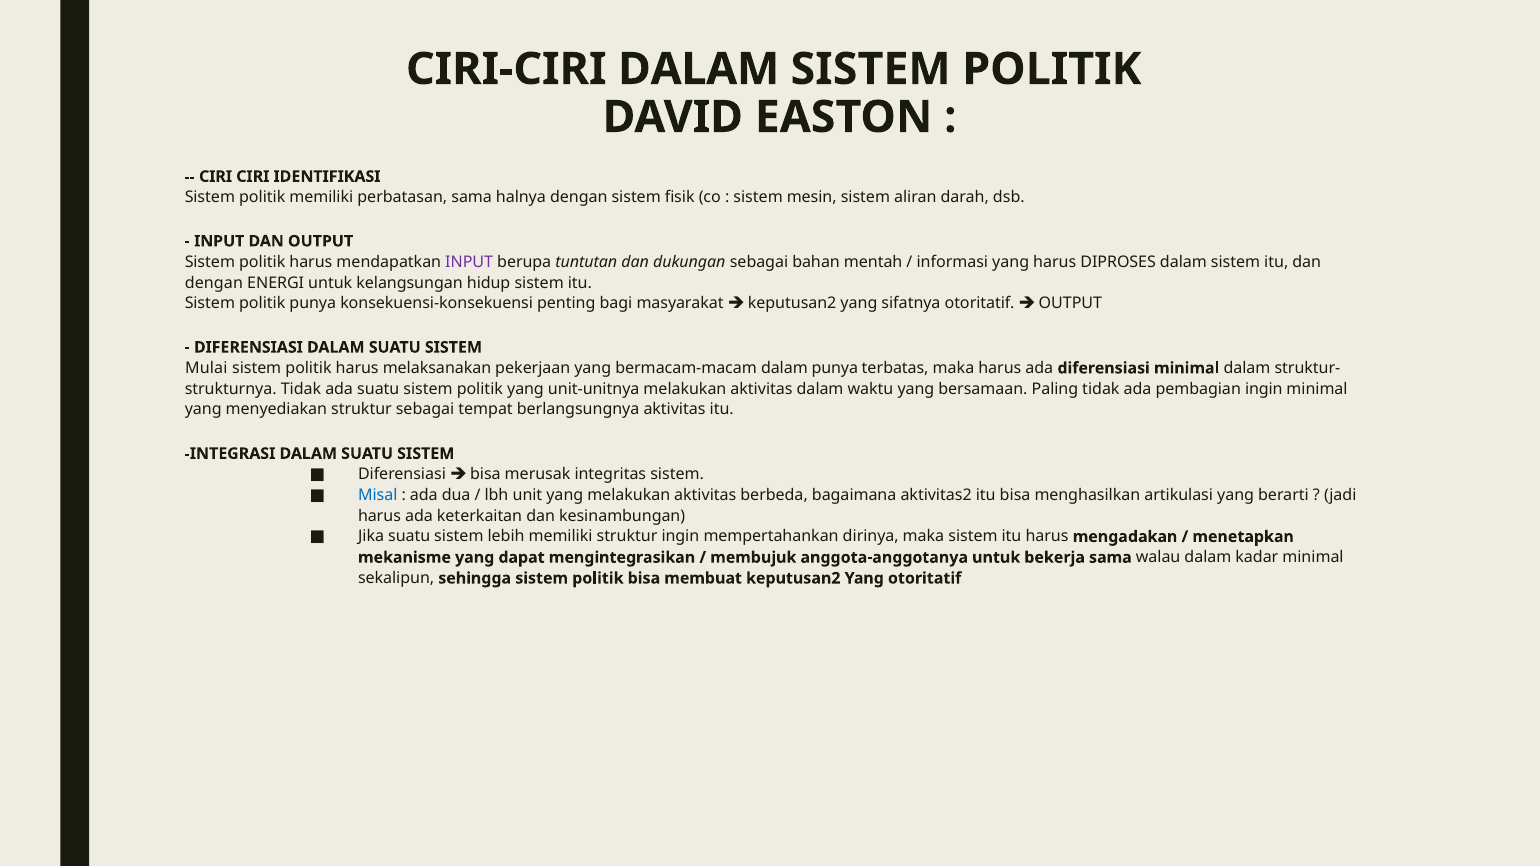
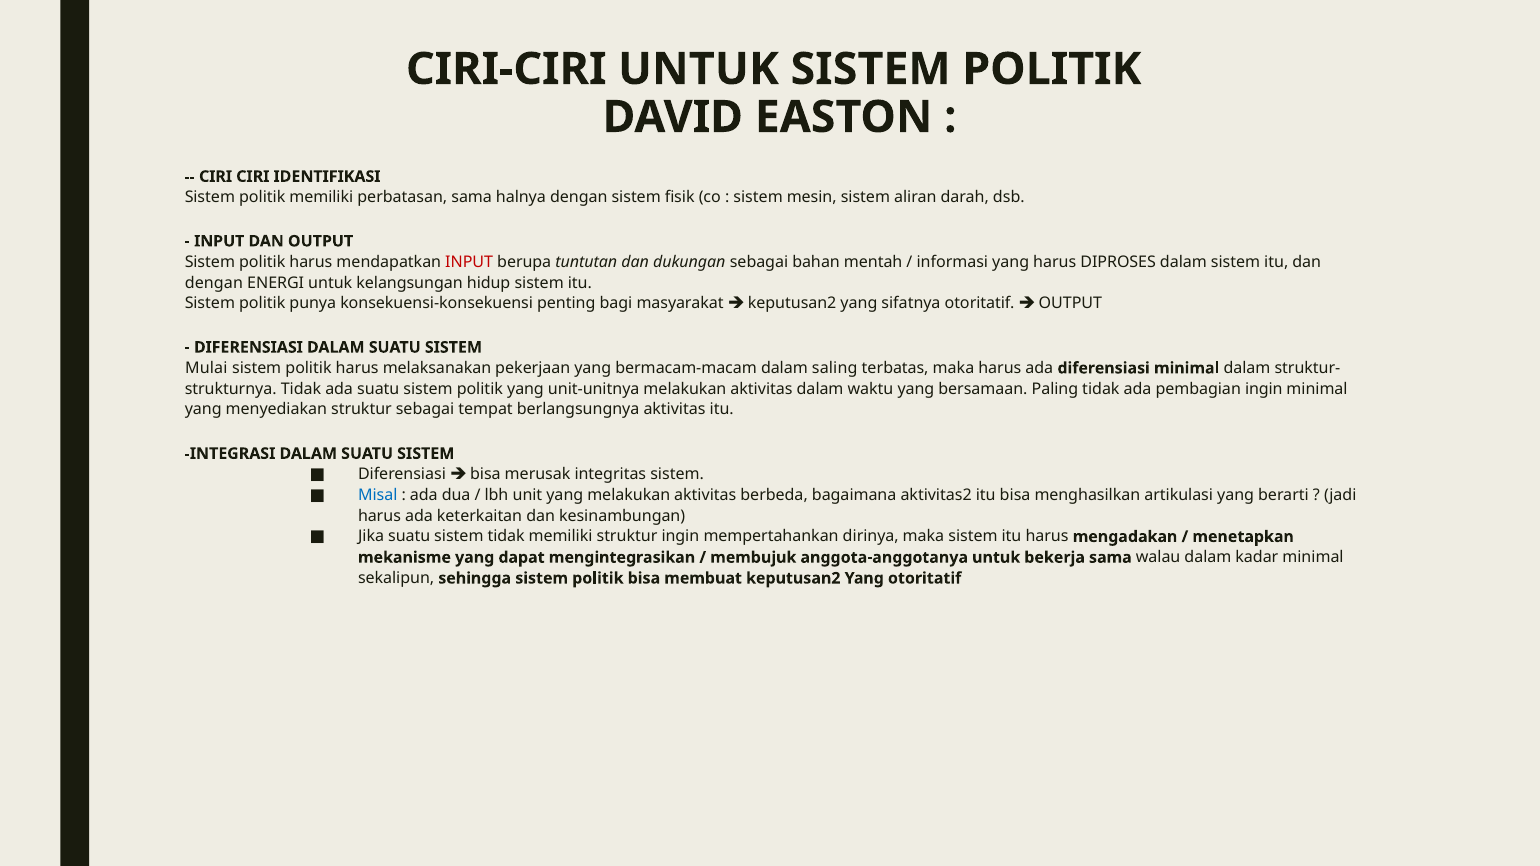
CIRI-CIRI DALAM: DALAM -> UNTUK (698, 69)
INPUT colour: purple -> red (469, 262)
dalam punya: punya -> saling (835, 368)
sistem lebih: lebih -> tidak (506, 537)
